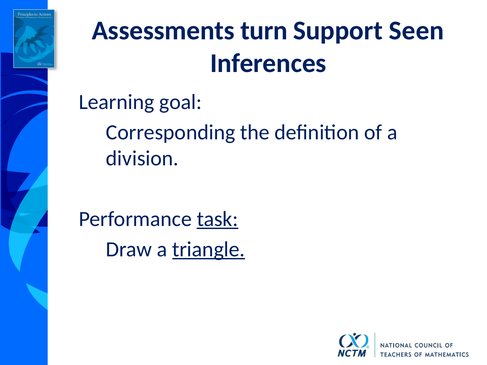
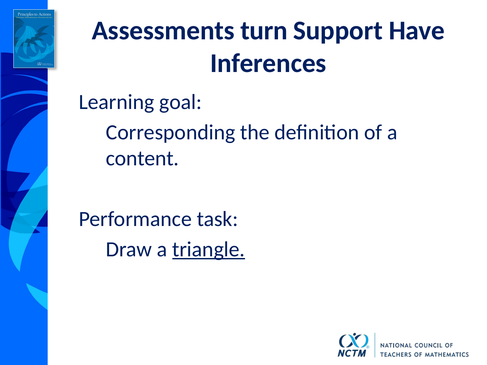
Seen: Seen -> Have (417, 31)
division: division -> content (142, 158)
task underline: present -> none (217, 219)
